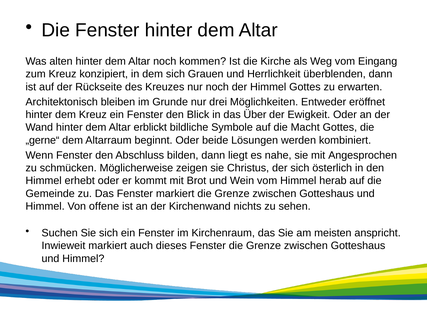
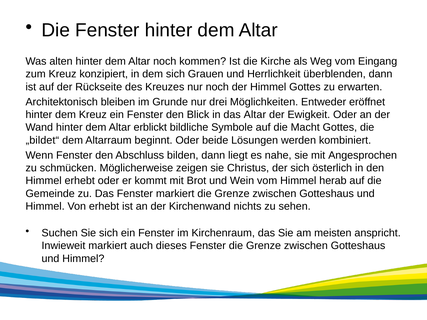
das Über: Über -> Altar (255, 115)
„gerne“: „gerne“ -> „bildet“ (42, 140)
Von offene: offene -> erhebt (104, 207)
